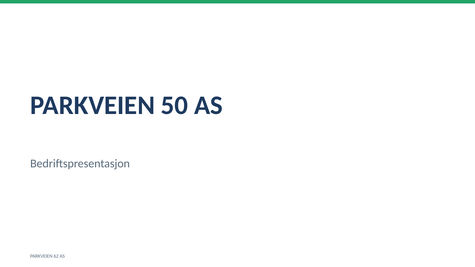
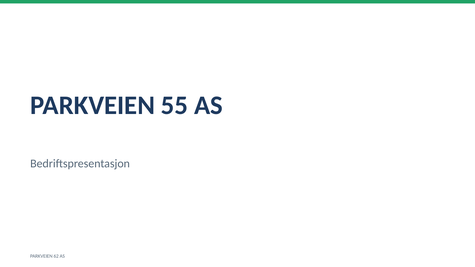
50: 50 -> 55 (174, 105)
